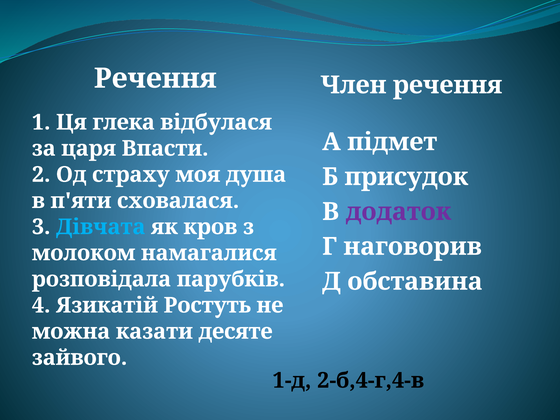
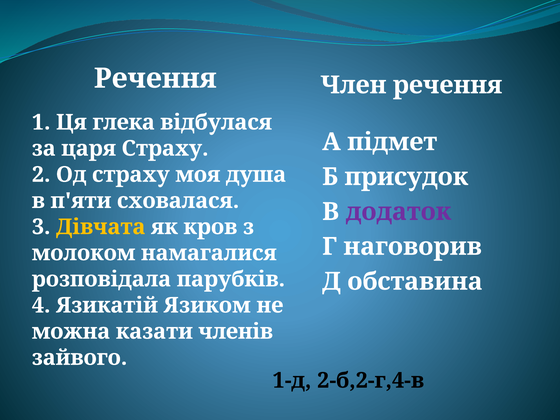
царя Впасти: Впасти -> Страху (165, 148)
Дівчата colour: light blue -> yellow (101, 227)
Ростуть: Ростуть -> Язиком (207, 305)
десяте: десяте -> членів (236, 332)
2-б,4-г,4-в: 2-б,4-г,4-в -> 2-б,2-г,4-в (371, 380)
